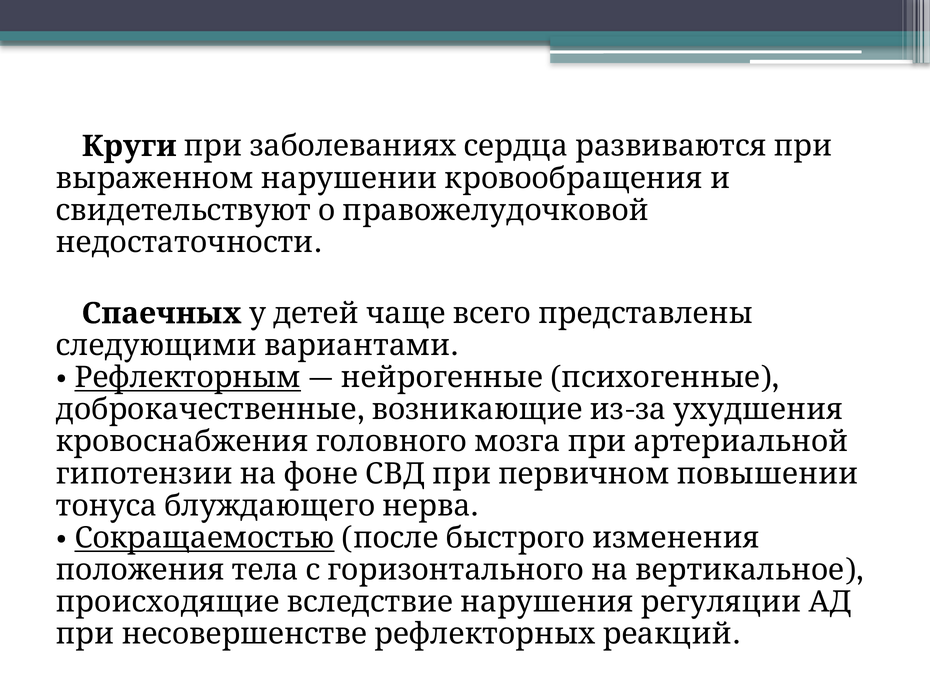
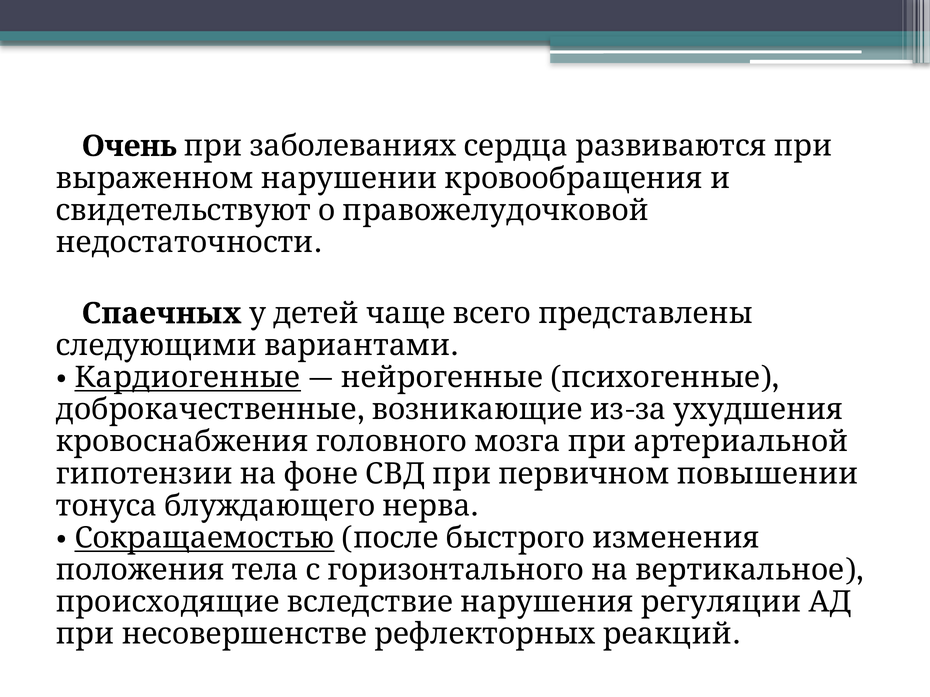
Круги: Круги -> Очень (129, 146)
Рефлекторным: Рефлекторным -> Кардиогенные (188, 378)
